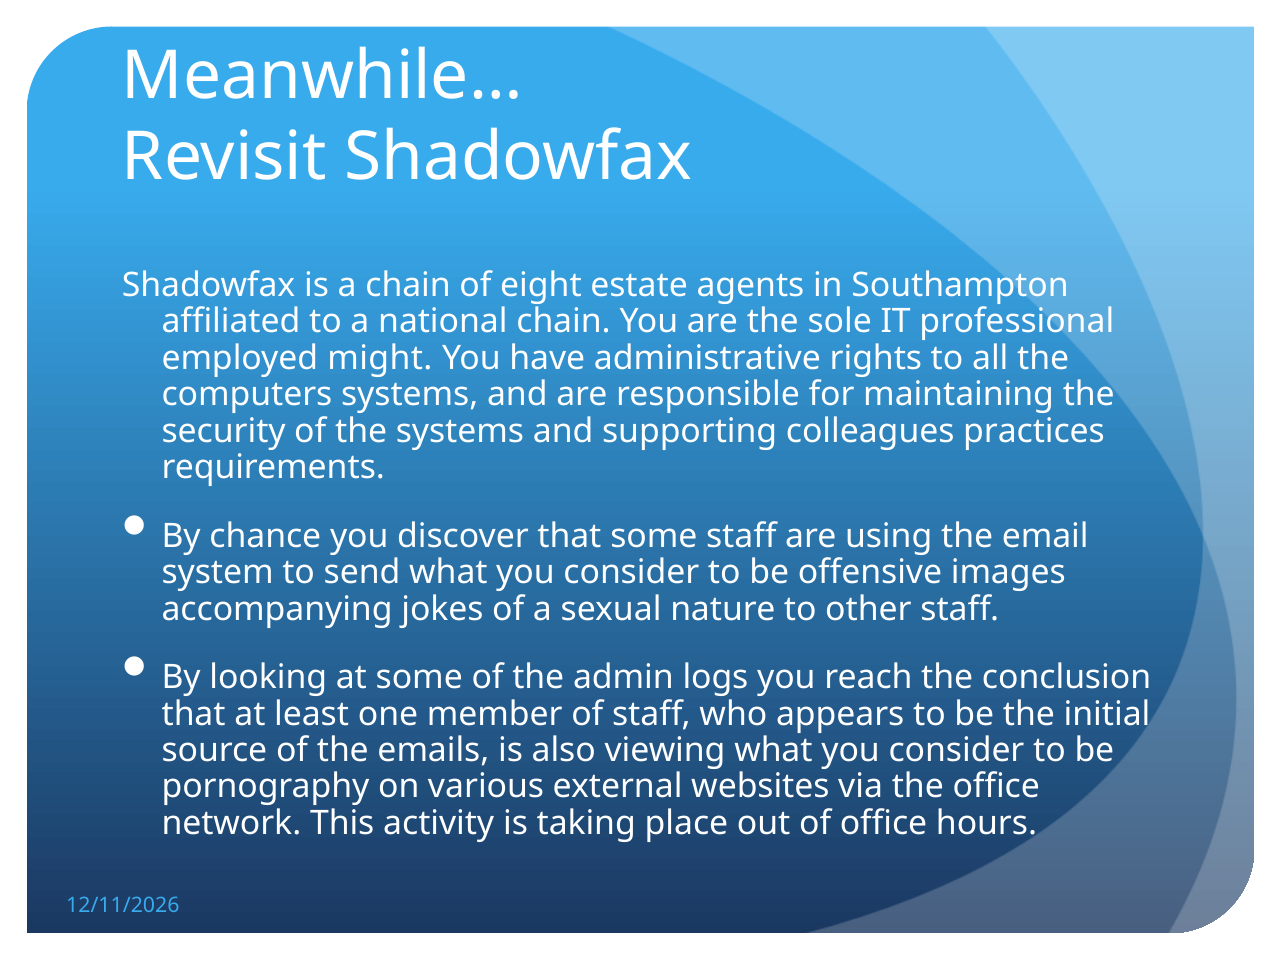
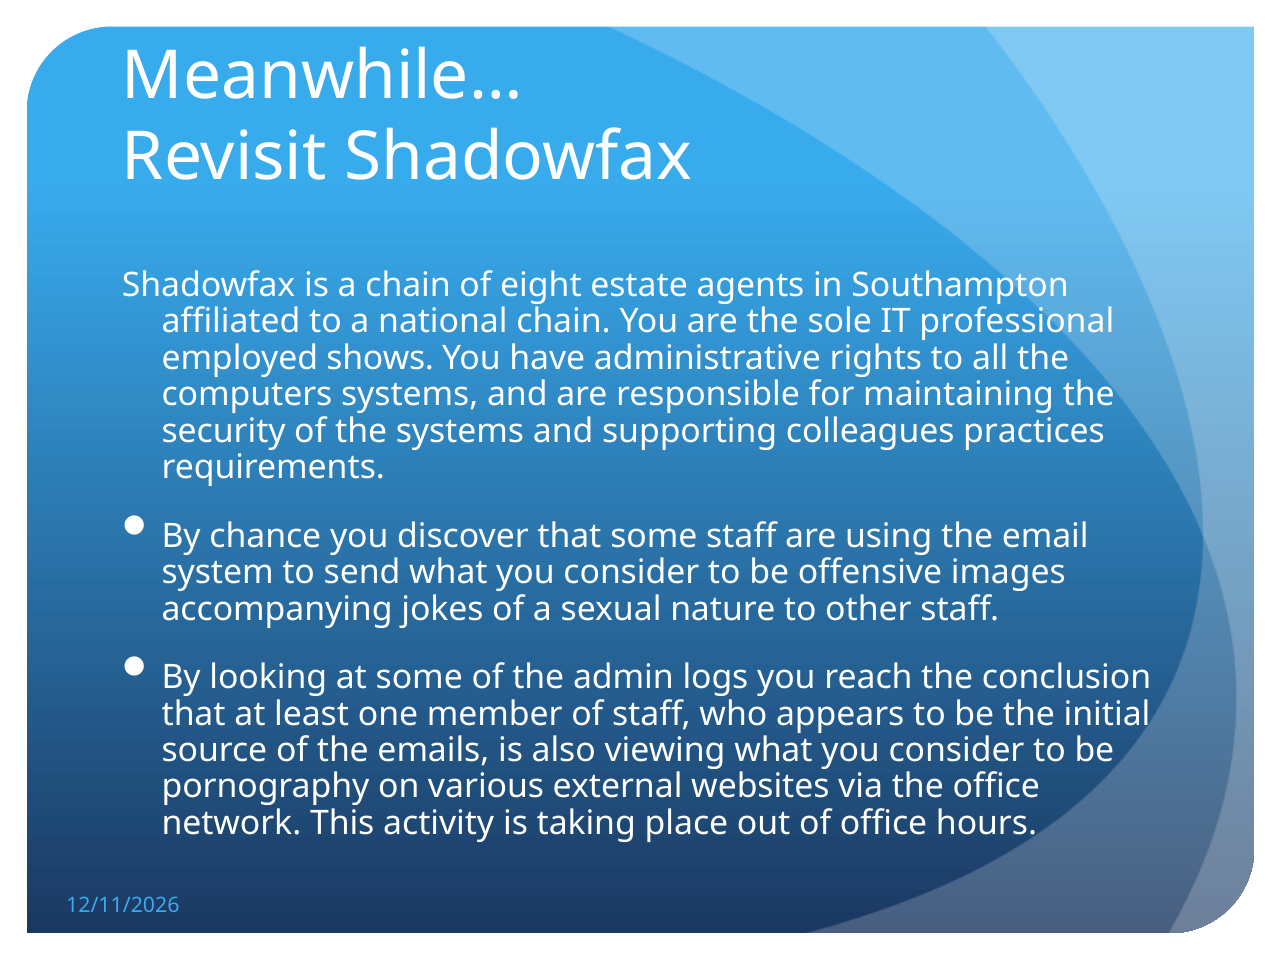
might: might -> shows (380, 358)
